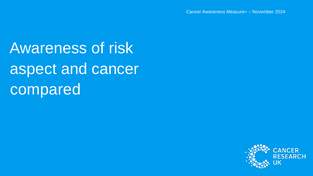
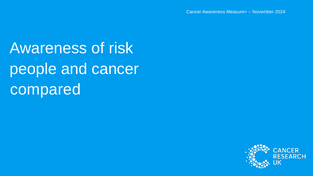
aspect: aspect -> people (33, 69)
